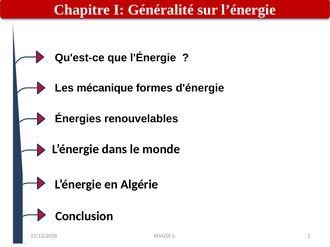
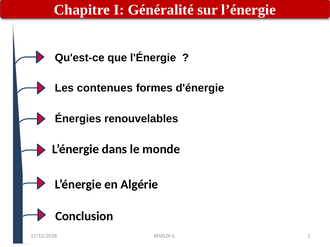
mécanique: mécanique -> contenues (105, 88)
